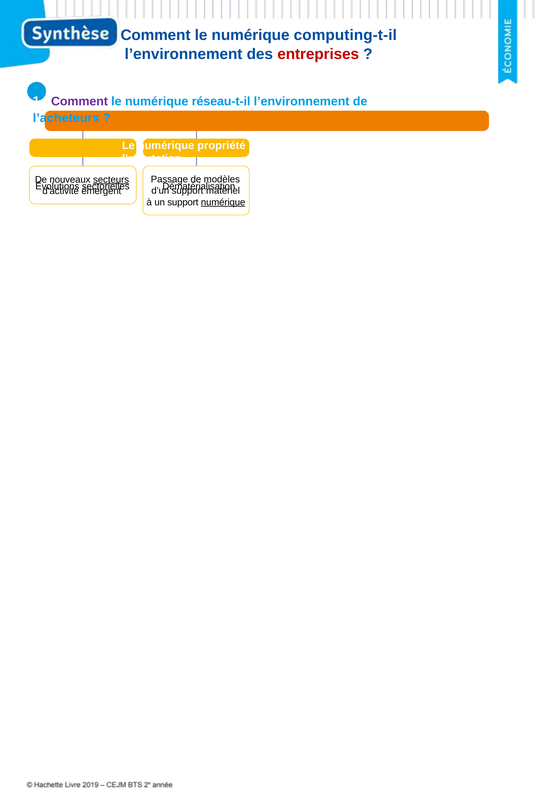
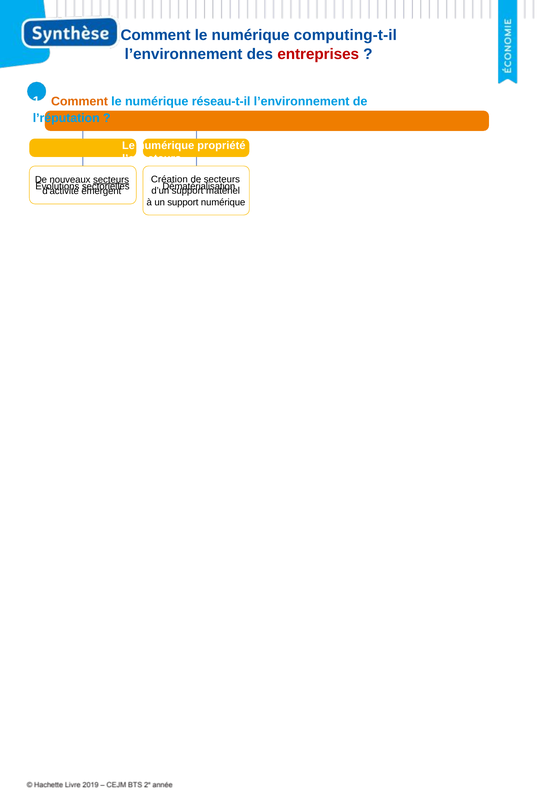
Comment colour: purple -> orange (80, 101)
l’acheteurs: l’acheteurs -> l’réputation (66, 118)
l’réputation: l’réputation -> l’acheteurs (152, 159)
Passage: Passage -> Création (169, 180)
de modèles: modèles -> secteurs (222, 180)
numérique underline: present -> none (223, 203)
